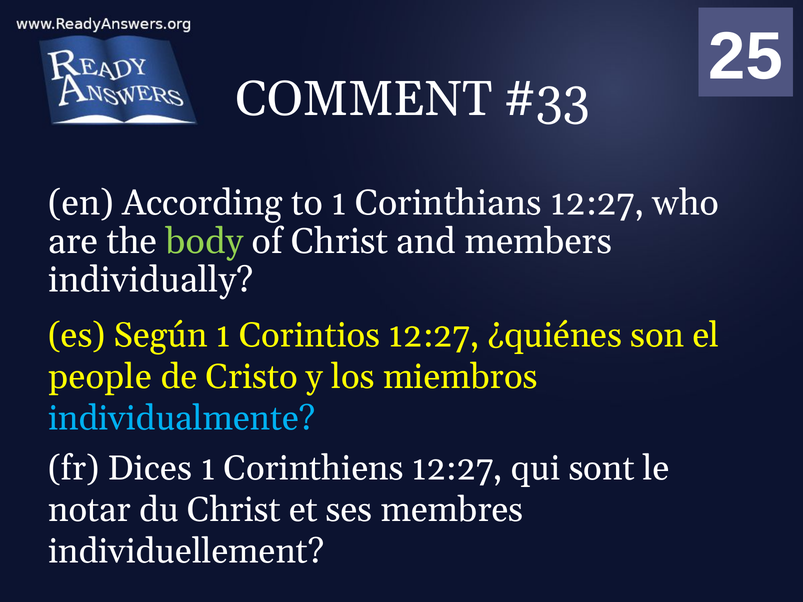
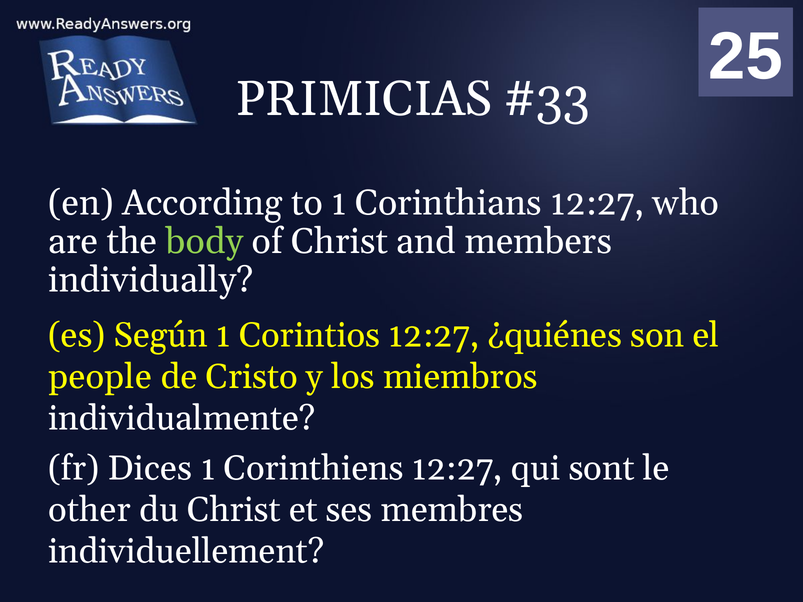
COMMENT: COMMENT -> PRIMICIAS (364, 99)
individualmente colour: light blue -> white (182, 419)
notar: notar -> other (89, 510)
